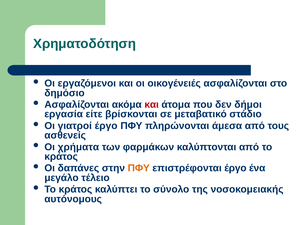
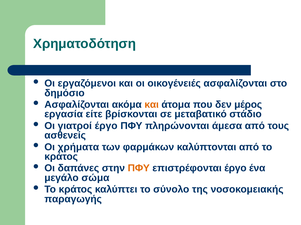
και colour: red -> orange (152, 105)
δήμοι: δήμοι -> μέρος (248, 105)
τέλειο: τέλειο -> σώμα (95, 178)
αυτόνομους: αυτόνομους -> παραγωγής (73, 200)
